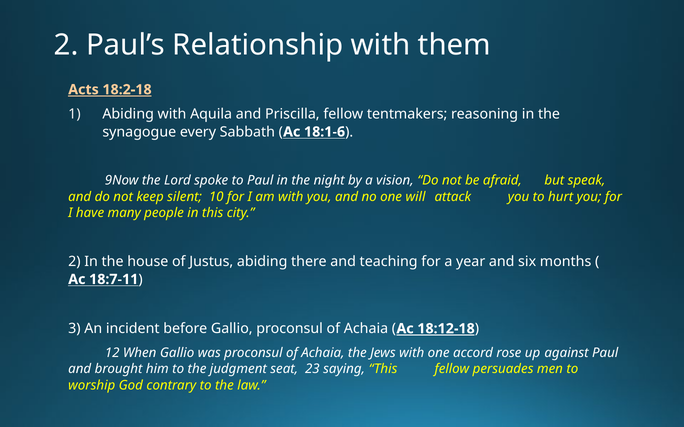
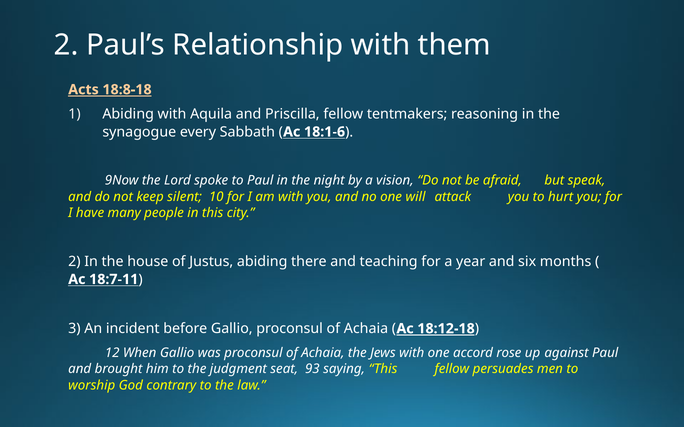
18:2-18: 18:2-18 -> 18:8-18 (127, 90)
23: 23 -> 93 (312, 369)
